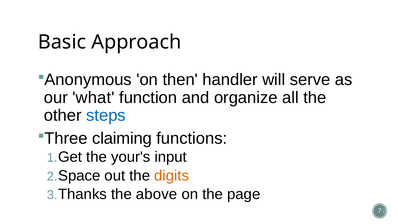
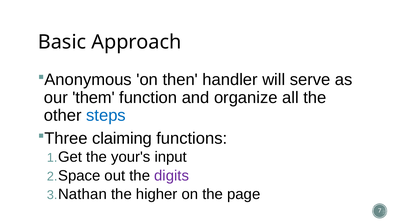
what: what -> them (94, 98)
digits colour: orange -> purple (172, 176)
Thanks: Thanks -> Nathan (82, 194)
above: above -> higher (157, 194)
